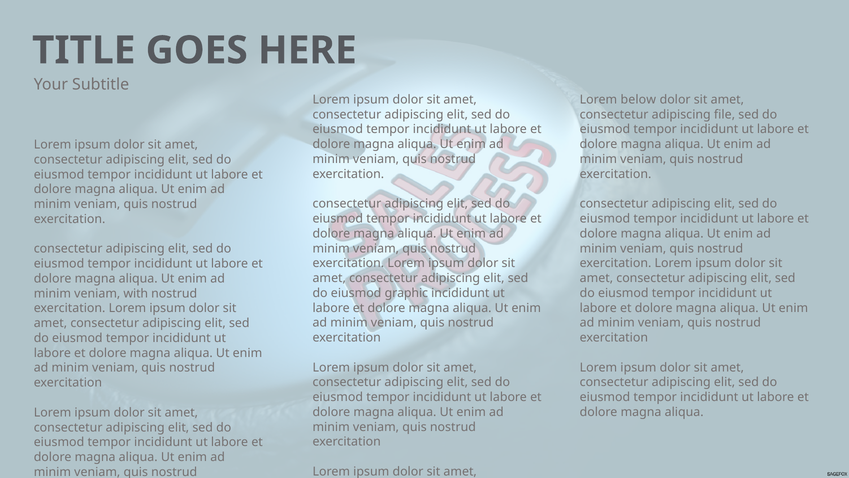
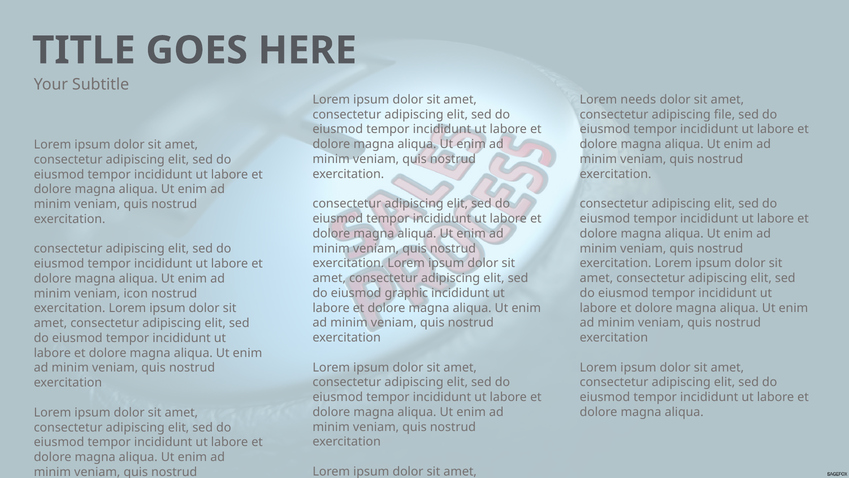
below: below -> needs (638, 100)
with: with -> icon (136, 293)
